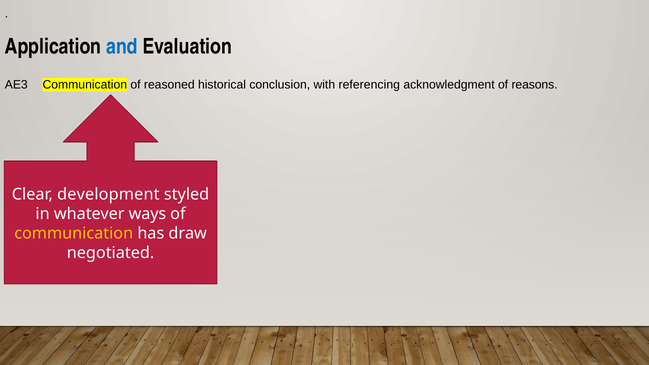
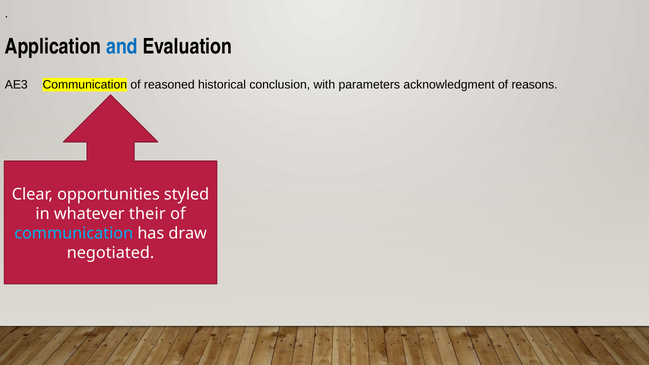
referencing: referencing -> parameters (369, 85)
development: development -> opportunities (108, 194)
ways: ways -> their (147, 214)
communication colour: yellow -> light blue (74, 233)
